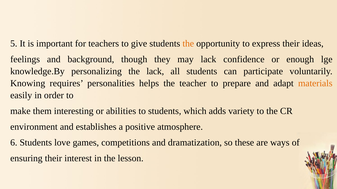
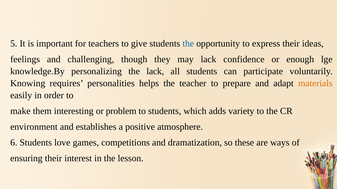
the colour: orange -> blue (188, 44)
background: background -> challenging (91, 60)
abilities: abilities -> problem (121, 111)
